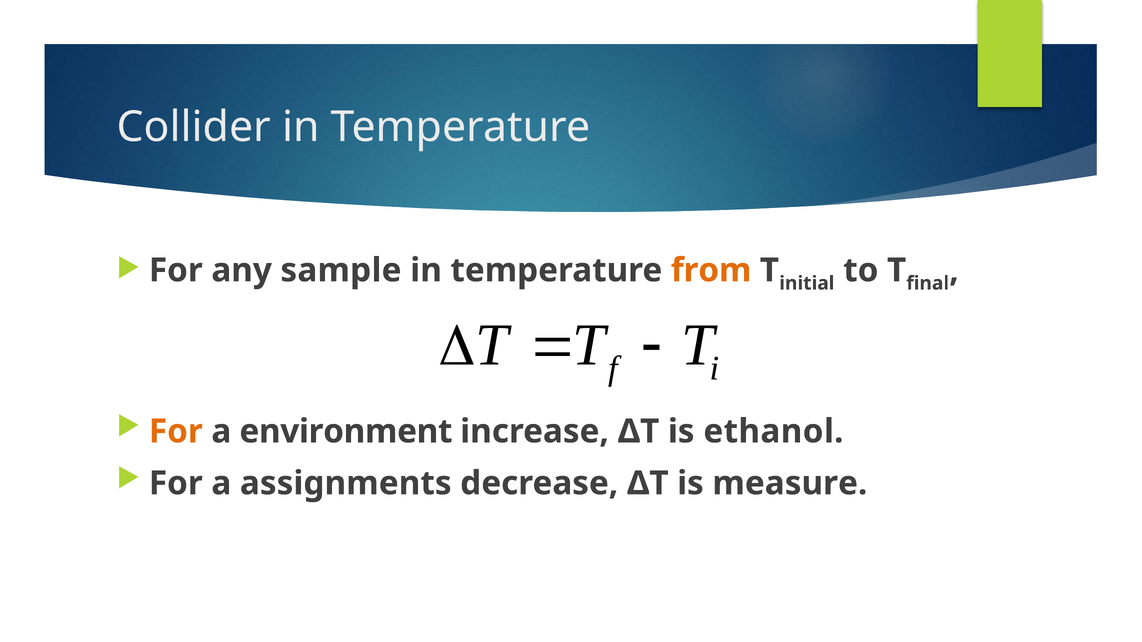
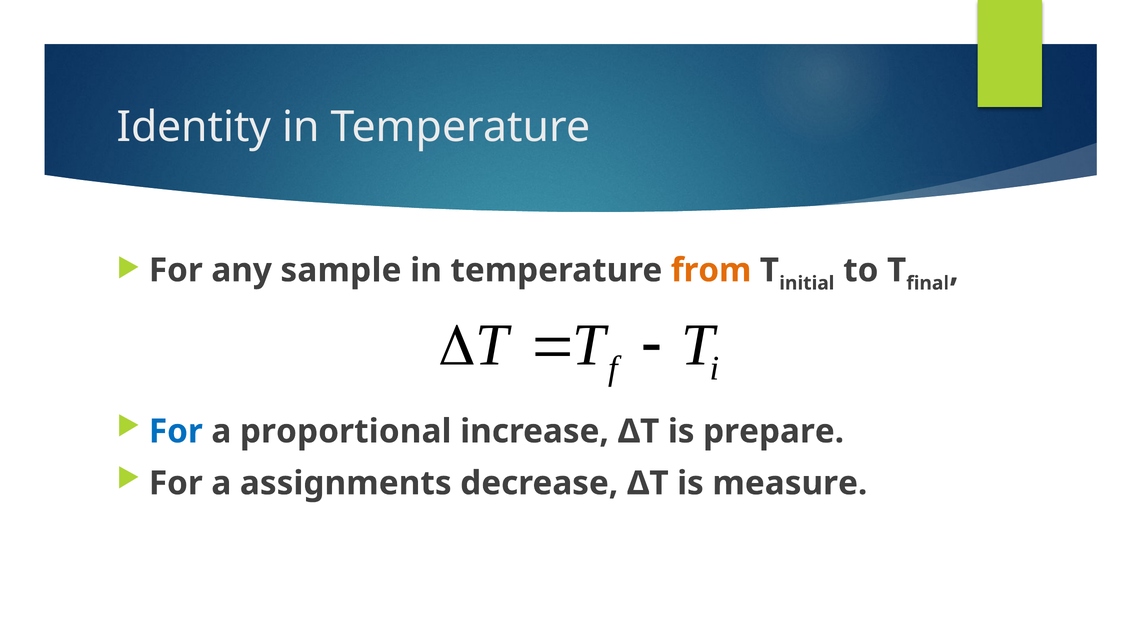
Collider: Collider -> Identity (194, 127)
For colour: orange -> blue (176, 432)
environment: environment -> proportional (346, 432)
ethanol: ethanol -> prepare (774, 432)
